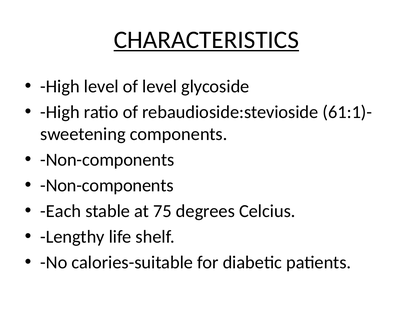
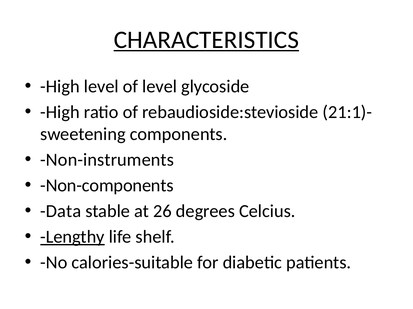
61:1)-: 61:1)- -> 21:1)- (347, 112)
Non-components: Non-components -> Non-instruments (107, 160)
Each: Each -> Data (61, 212)
75: 75 -> 26 (162, 212)
Lengthy underline: none -> present (72, 237)
